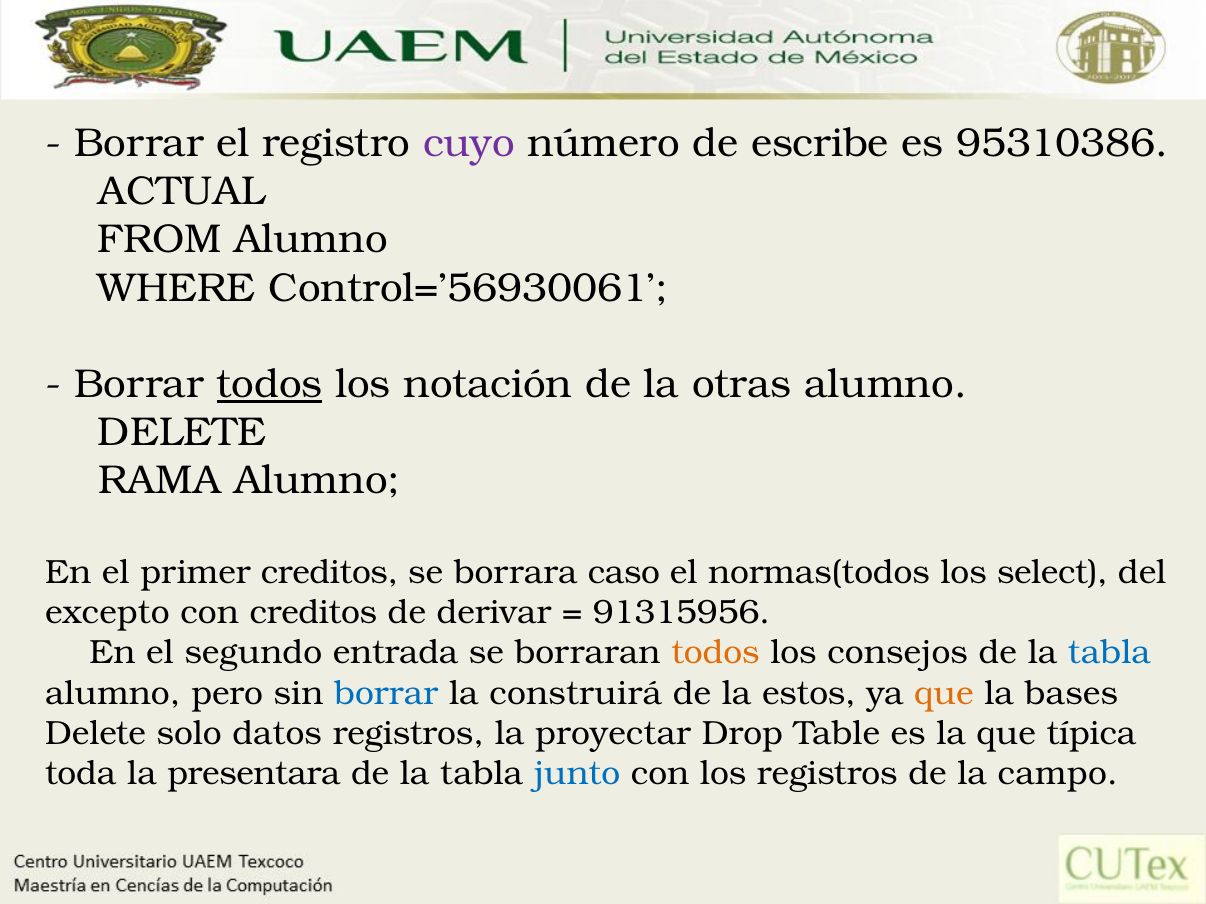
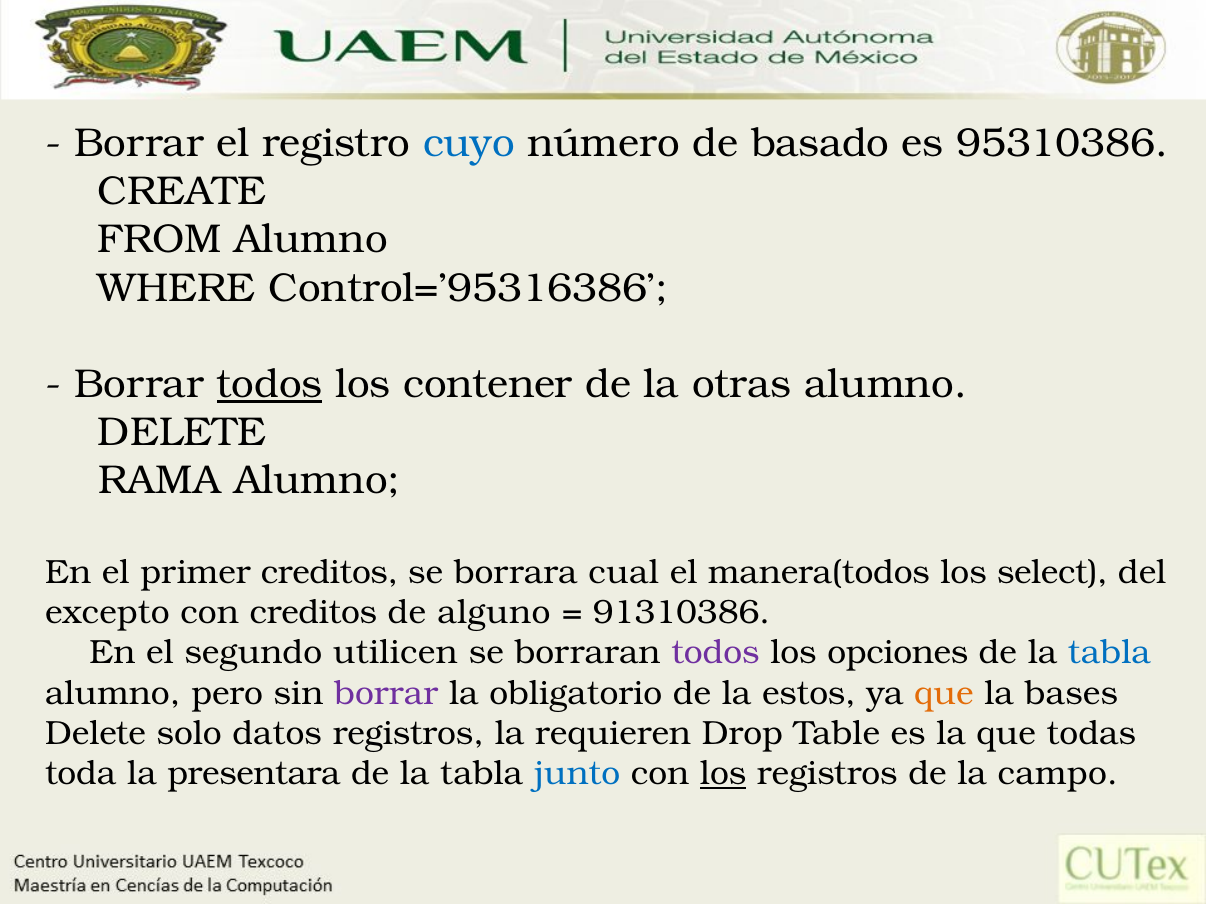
cuyo colour: purple -> blue (469, 143)
escribe: escribe -> basado (820, 143)
ACTUAL: ACTUAL -> CREATE (182, 191)
Control=’56930061: Control=’56930061 -> Control=’95316386 (469, 288)
notación: notación -> contener (488, 384)
caso: caso -> cual (624, 573)
normas(todos: normas(todos -> manera(todos (819, 573)
derivar: derivar -> alguno (494, 613)
91315956: 91315956 -> 91310386 (682, 613)
entrada: entrada -> utilicen (395, 653)
todos colour: orange -> purple (715, 653)
consejos: consejos -> opciones (898, 653)
borrar colour: blue -> purple (386, 693)
construirá: construirá -> obligatorio (576, 693)
proyectar: proyectar -> requieren (613, 734)
típica: típica -> todas (1091, 734)
los underline: none -> present (723, 774)
